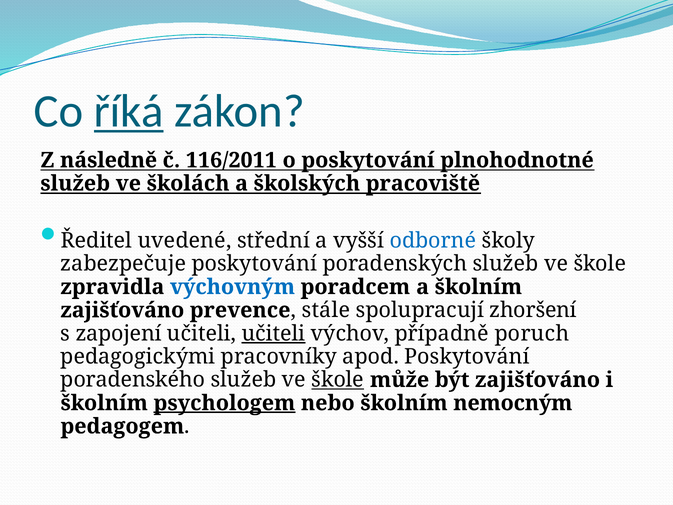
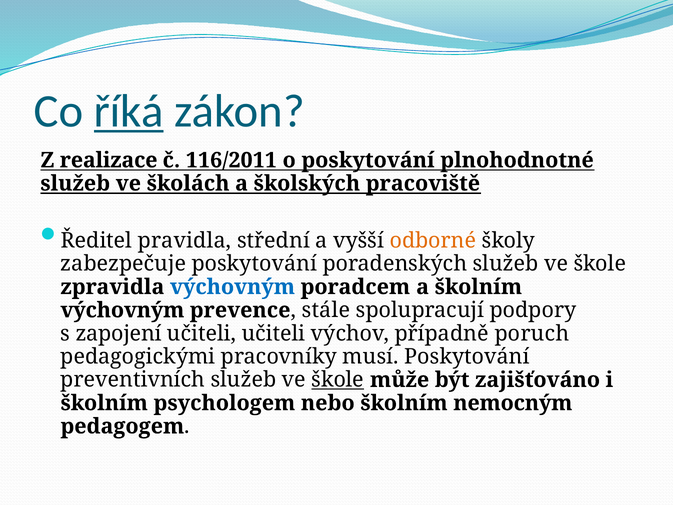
následně: následně -> realizace (109, 160)
uvedené: uvedené -> pravidla (185, 240)
odborné colour: blue -> orange (433, 240)
zajišťováno: zajišťováno -> výchovným (122, 310)
zhoršení: zhoršení -> podpory (533, 310)
učiteli underline: present -> none (273, 333)
apod: apod -> musí (371, 356)
poradenského: poradenského -> preventivních (133, 380)
psychologem underline: present -> none (224, 403)
